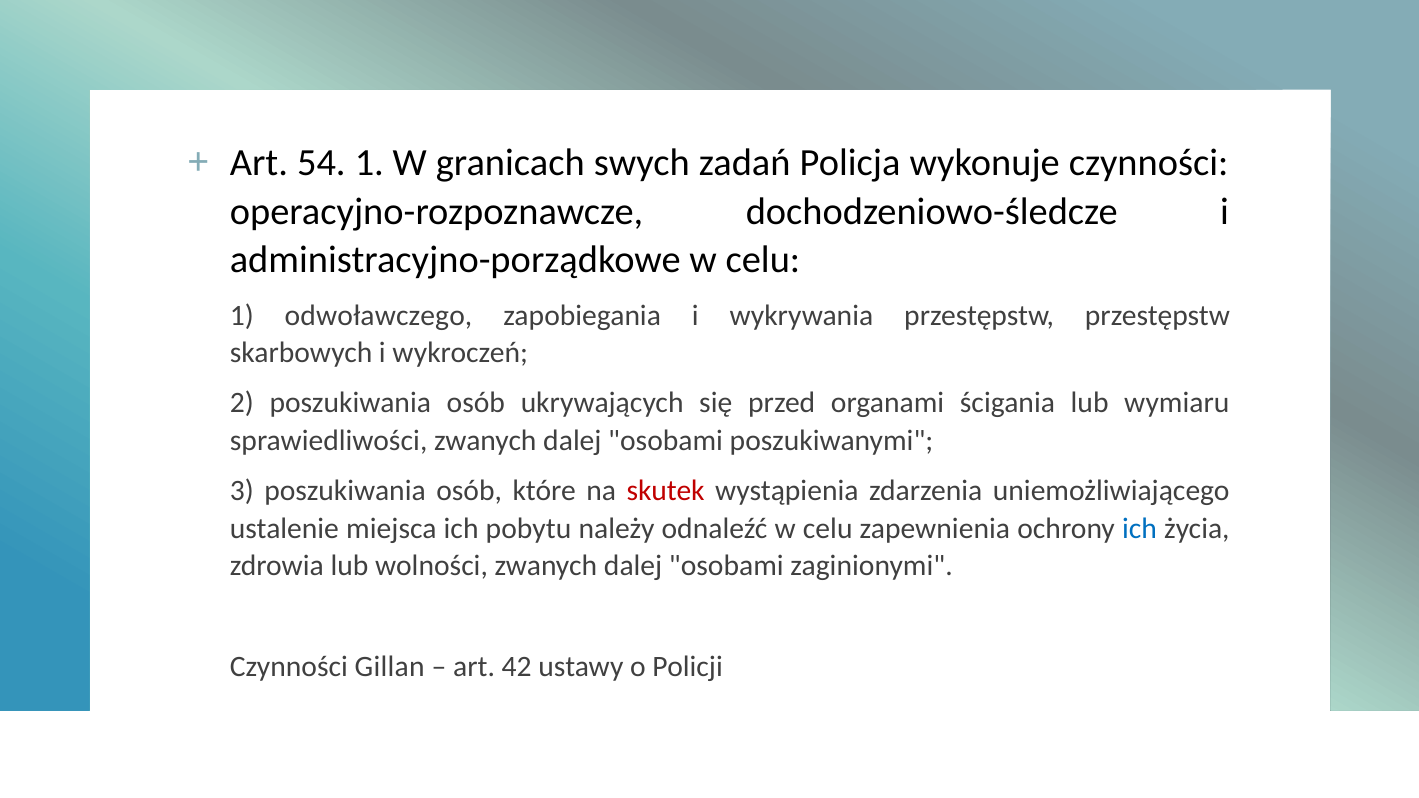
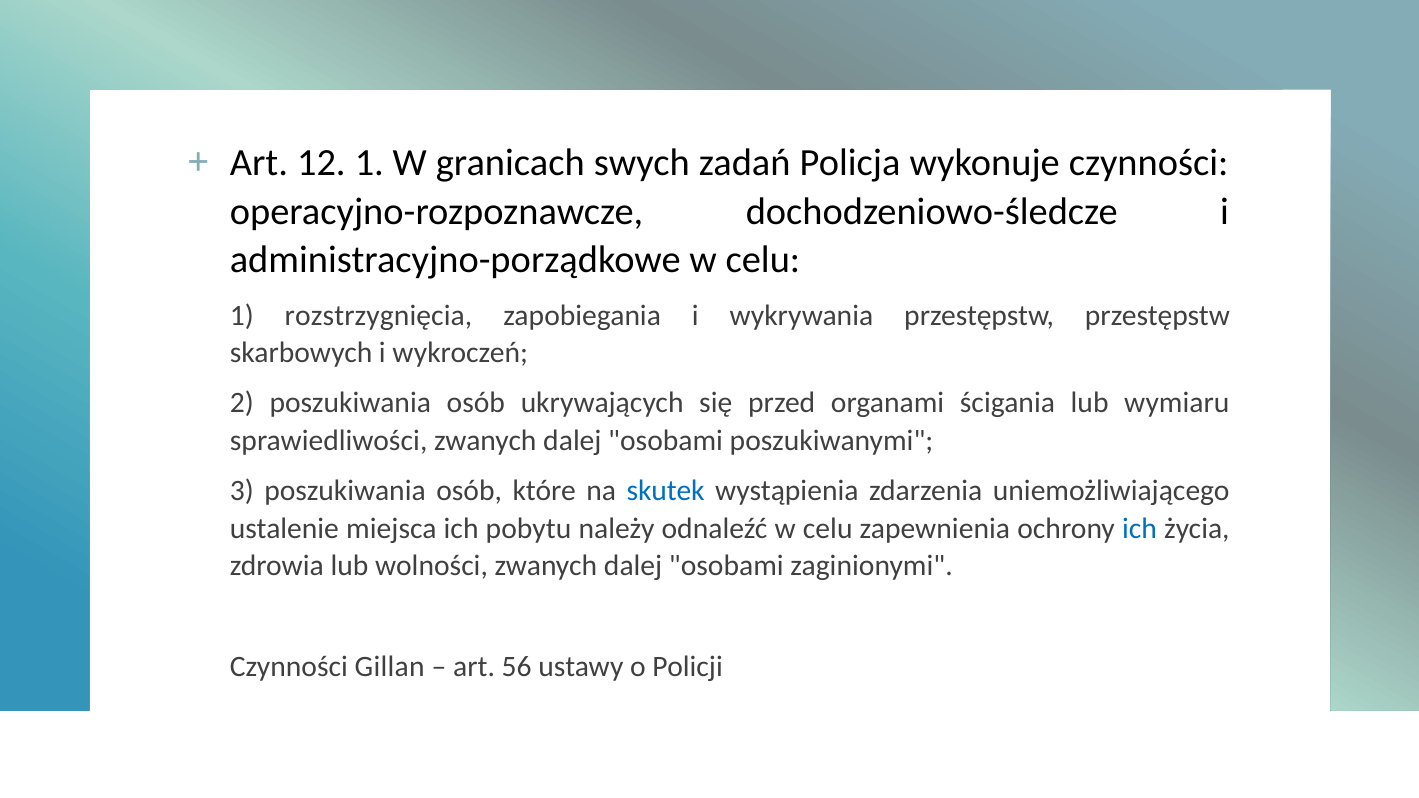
54: 54 -> 12 (321, 163)
odwoławczego: odwoławczego -> rozstrzygnięcia (379, 315)
skutek colour: red -> blue (666, 491)
42: 42 -> 56 (517, 667)
